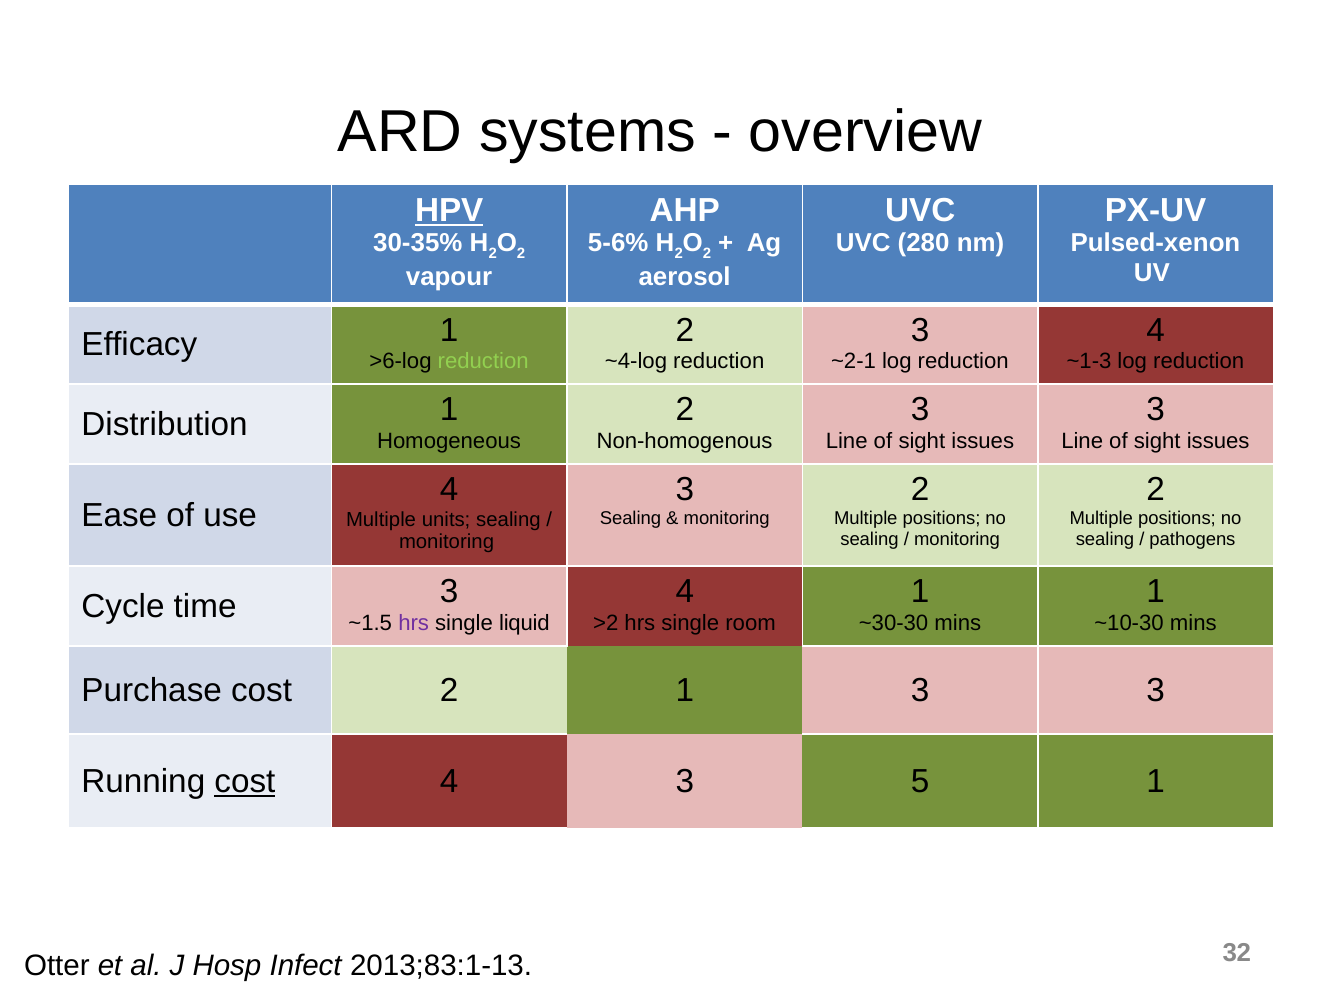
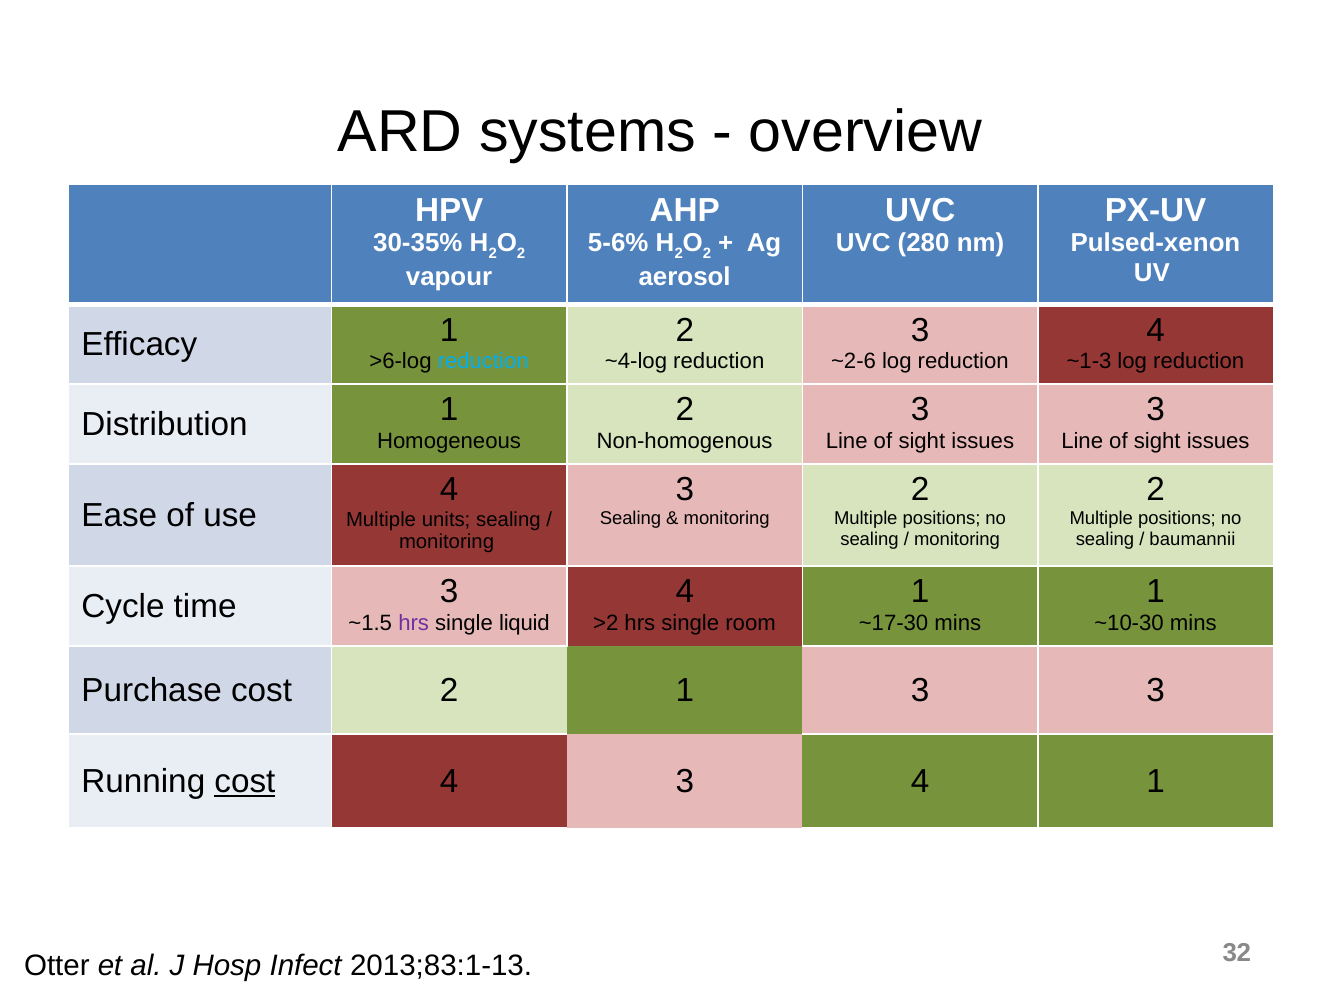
HPV underline: present -> none (449, 210)
reduction colour: light green -> light blue (483, 361)
~2-1: ~2-1 -> ~2-6 (854, 361)
pathogens: pathogens -> baumannii (1192, 539)
~30-30: ~30-30 -> ~17-30 (894, 623)
3 5: 5 -> 4 (920, 782)
